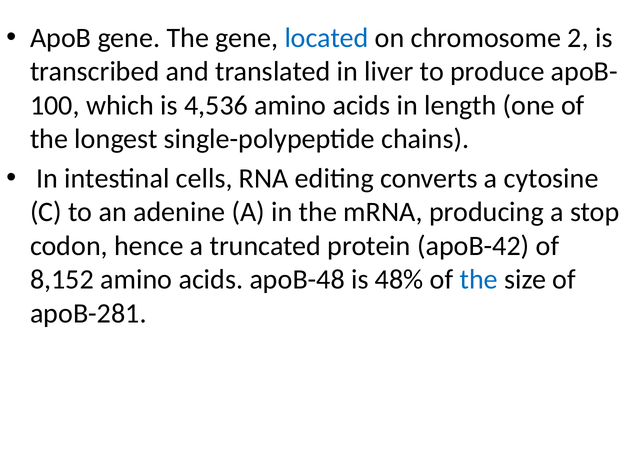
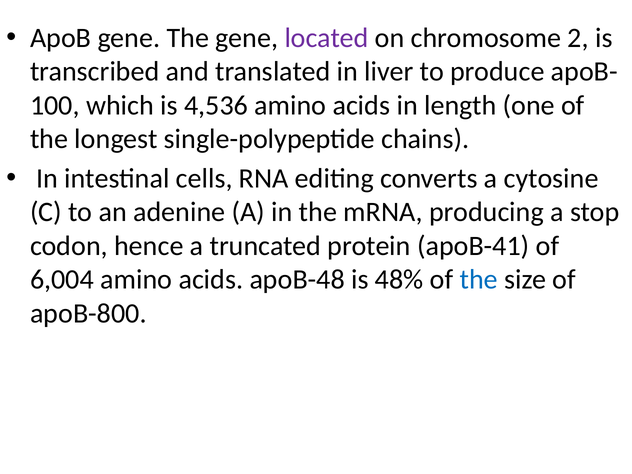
located colour: blue -> purple (327, 38)
apoB-42: apoB-42 -> apoB-41 (473, 246)
8,152: 8,152 -> 6,004 (62, 280)
apoB-281: apoB-281 -> apoB-800 (88, 313)
